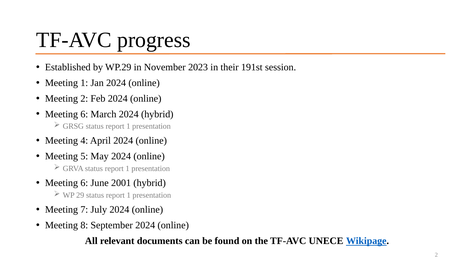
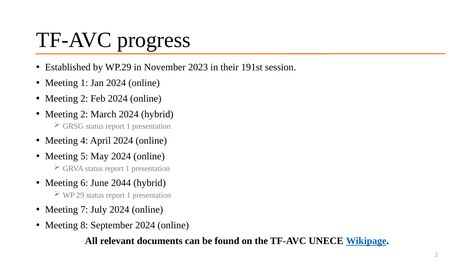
6: 6 -> 2 (84, 114)
2001: 2001 -> 2044 (121, 183)
